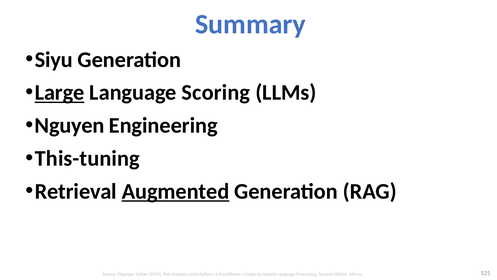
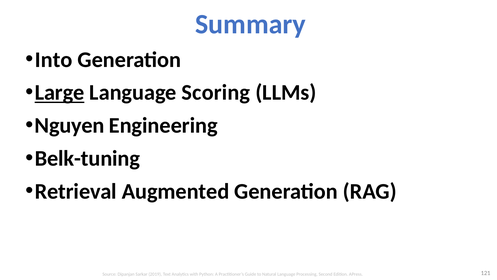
Siyu: Siyu -> Into (54, 60)
This-tuning: This-tuning -> Belk-tuning (87, 158)
Augmented underline: present -> none (176, 191)
